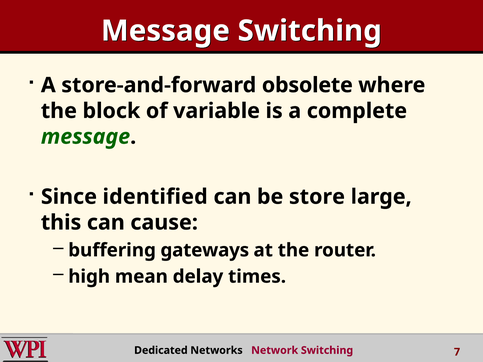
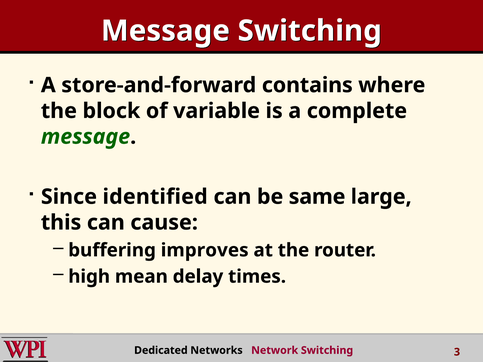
obsolete: obsolete -> contains (307, 85)
store: store -> same (317, 197)
gateways: gateways -> improves (205, 250)
7: 7 -> 3 (457, 352)
